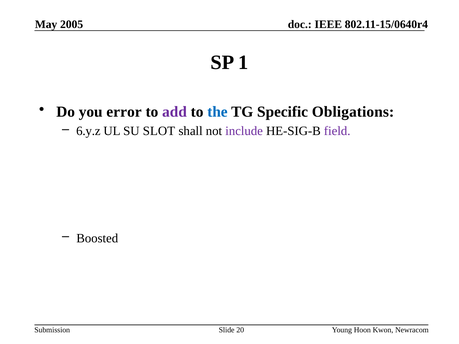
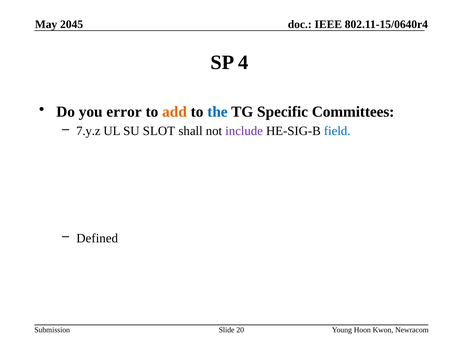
2005: 2005 -> 2045 (72, 24)
1: 1 -> 4 (243, 63)
add colour: purple -> orange (174, 112)
Obligations: Obligations -> Committees (353, 112)
6.y.z: 6.y.z -> 7.y.z (88, 131)
field colour: purple -> blue (337, 131)
Boosted: Boosted -> Defined (97, 238)
